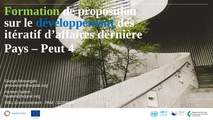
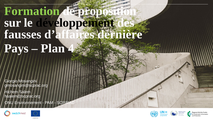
développement colour: blue -> black (75, 23)
itératif: itératif -> fausses (23, 34)
Peut: Peut -> Plan (53, 48)
